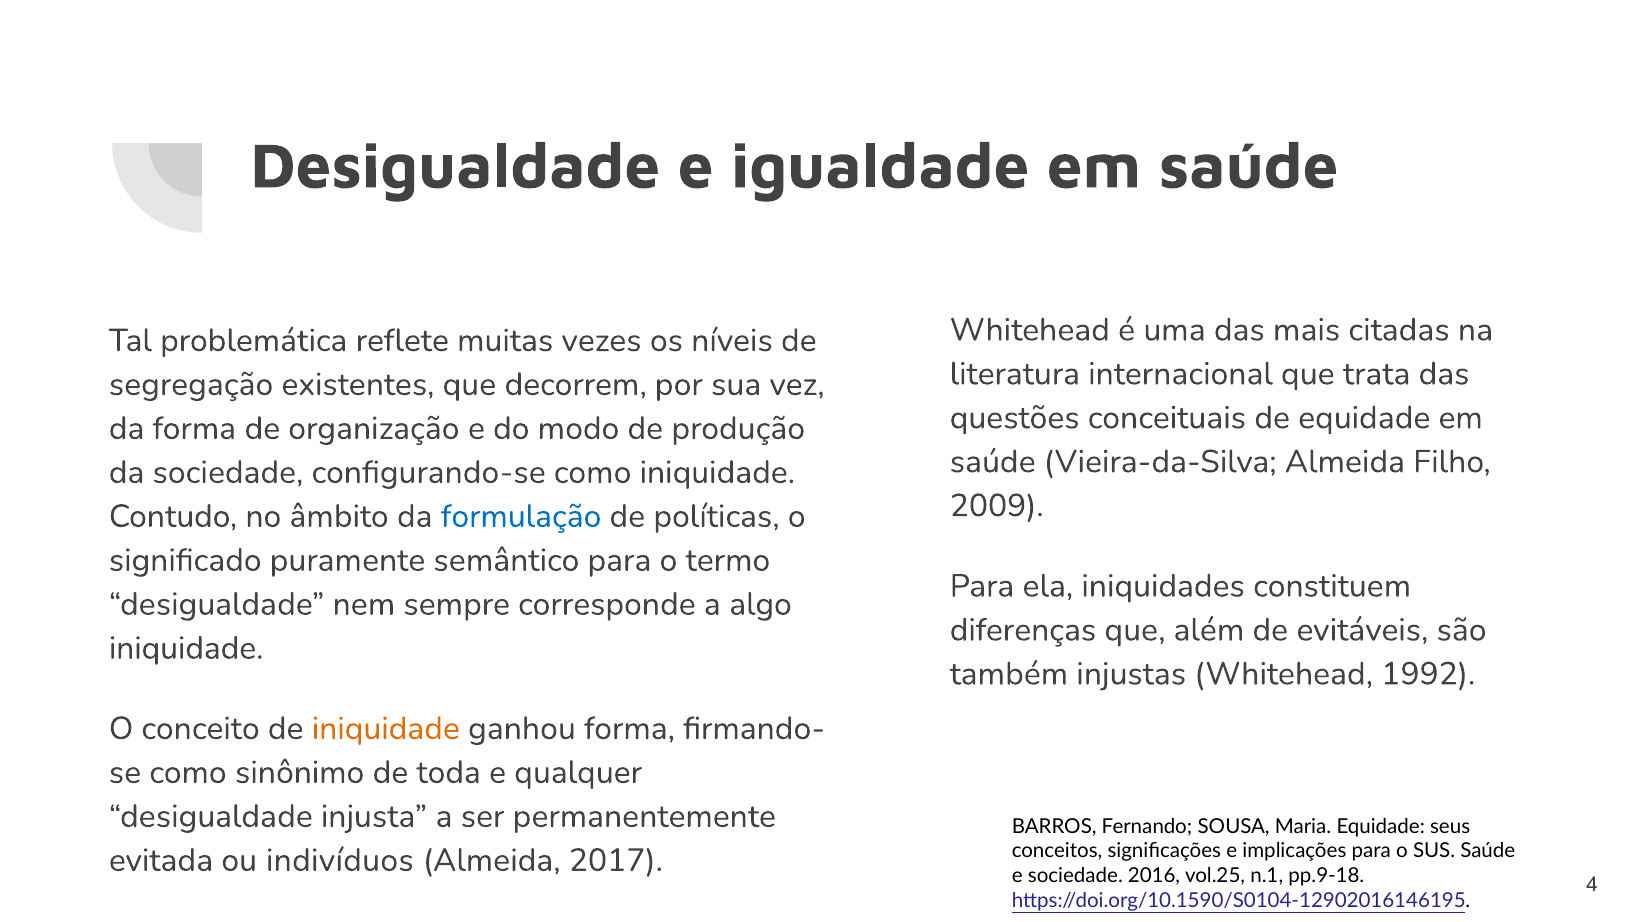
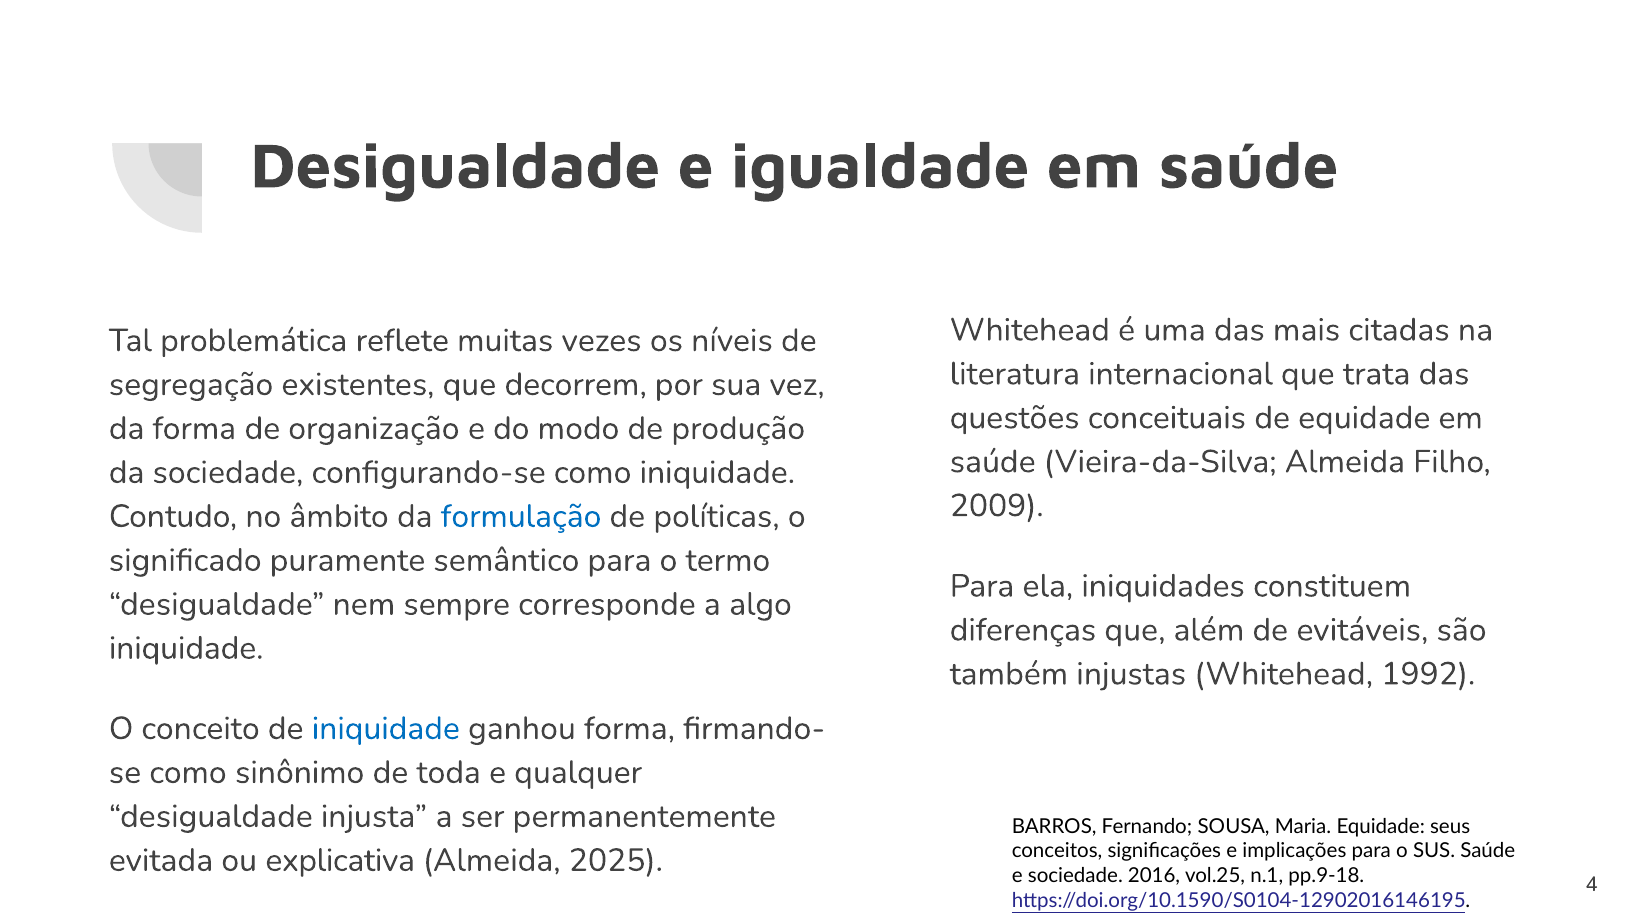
iniquidade colour: orange -> blue (386, 729)
indivíduos: indivíduos -> explicativa (340, 861)
2017: 2017 -> 2025 (616, 861)
